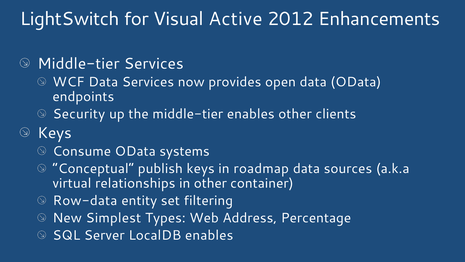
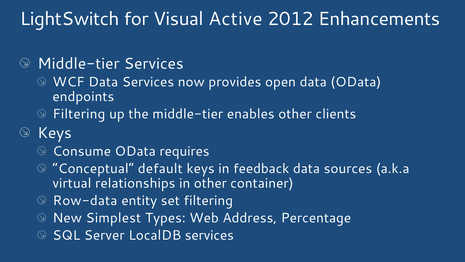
Security: Security -> Filtering (79, 114)
systems: systems -> requires (185, 151)
publish: publish -> default (160, 168)
roadmap: roadmap -> feedback (261, 168)
LocalDB enables: enables -> services (209, 235)
